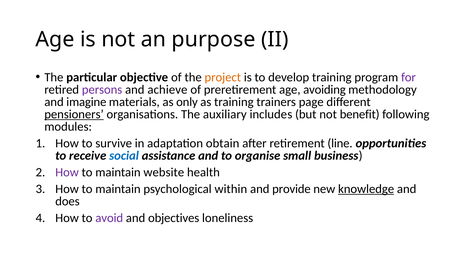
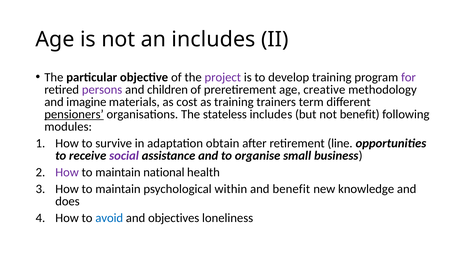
an purpose: purpose -> includes (214, 39)
project colour: orange -> purple (223, 77)
achieve: achieve -> children (168, 90)
avoiding: avoiding -> creative (324, 90)
only: only -> cost (187, 102)
page: page -> term (311, 102)
auxiliary: auxiliary -> stateless (225, 114)
social colour: blue -> purple (124, 155)
website: website -> national (164, 172)
and provide: provide -> benefit (291, 189)
knowledge underline: present -> none (366, 189)
avoid colour: purple -> blue (109, 218)
